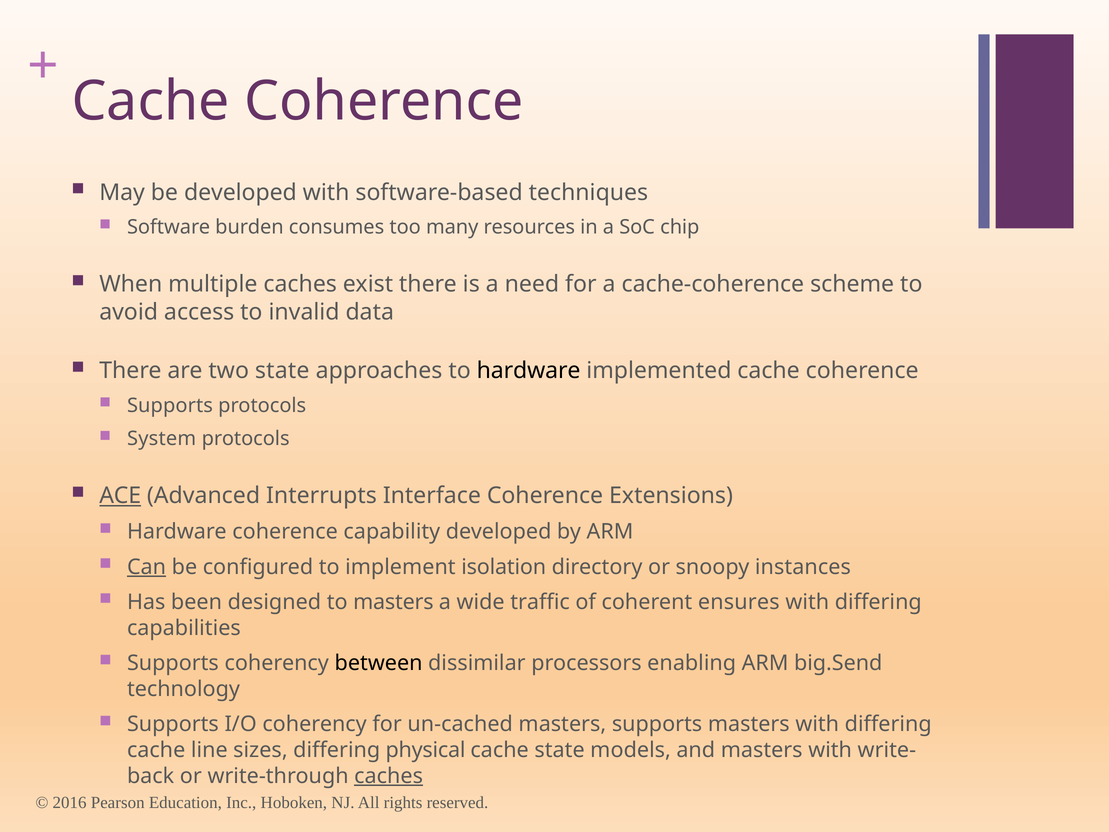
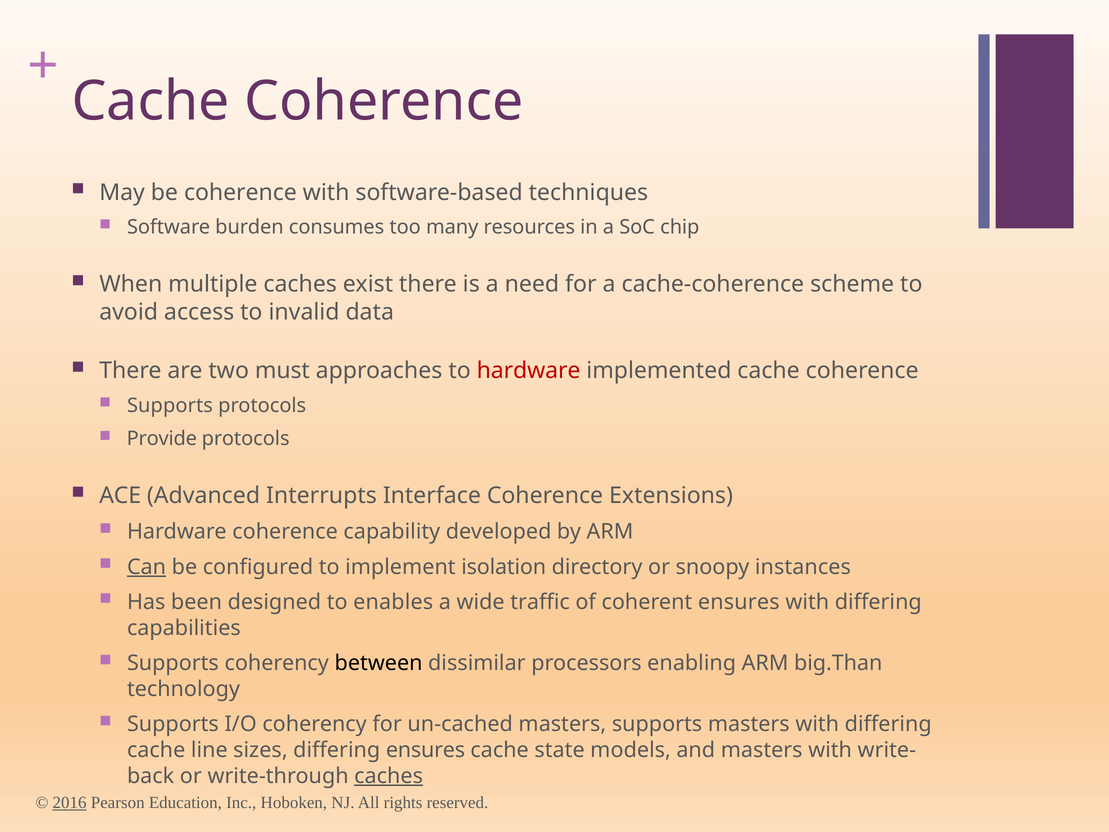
be developed: developed -> coherence (240, 192)
two state: state -> must (282, 370)
hardware colour: black -> red (529, 370)
System: System -> Provide (162, 439)
ACE underline: present -> none (120, 496)
to masters: masters -> enables (393, 602)
big.Send: big.Send -> big.Than (838, 663)
differing physical: physical -> ensures (426, 750)
2016 underline: none -> present (69, 802)
